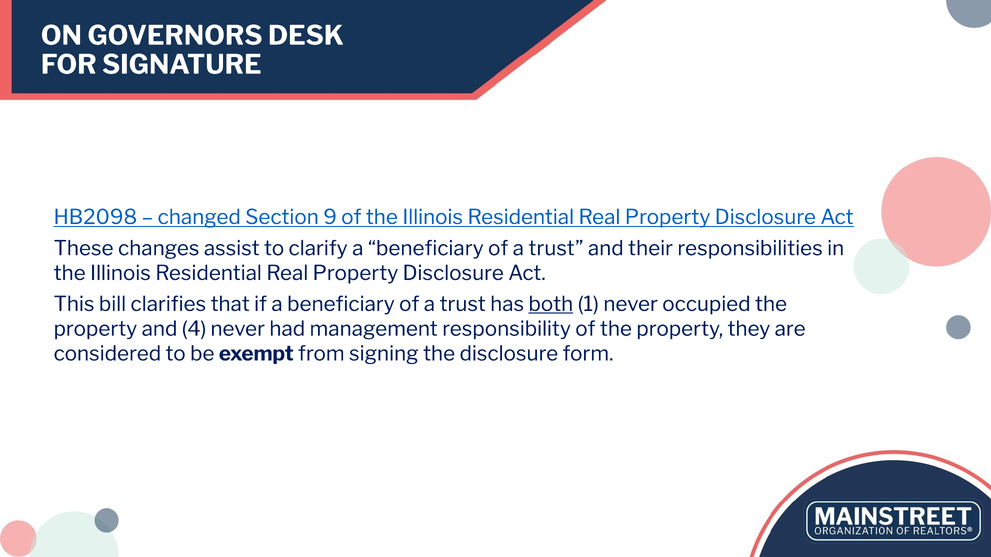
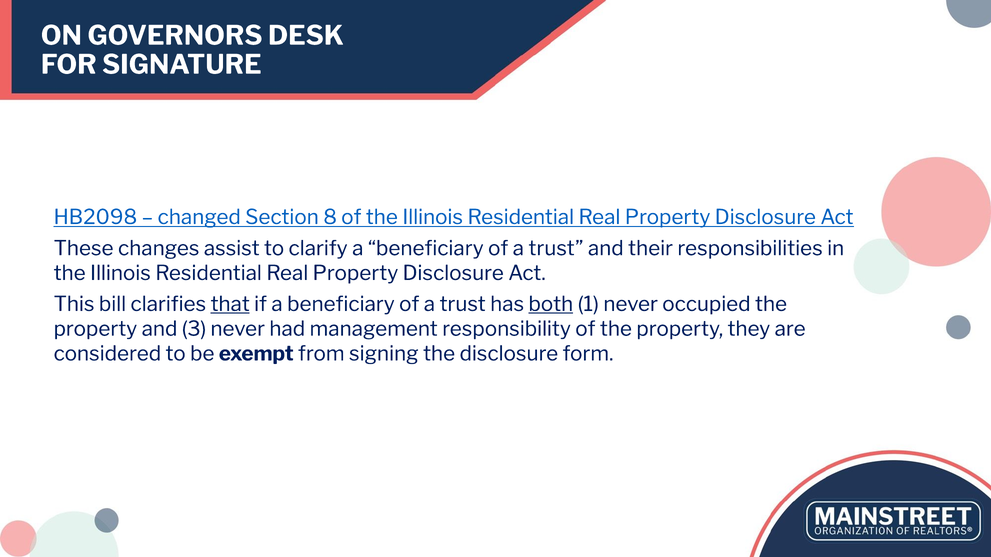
9: 9 -> 8 (330, 217)
that underline: none -> present (230, 304)
4: 4 -> 3 (194, 329)
